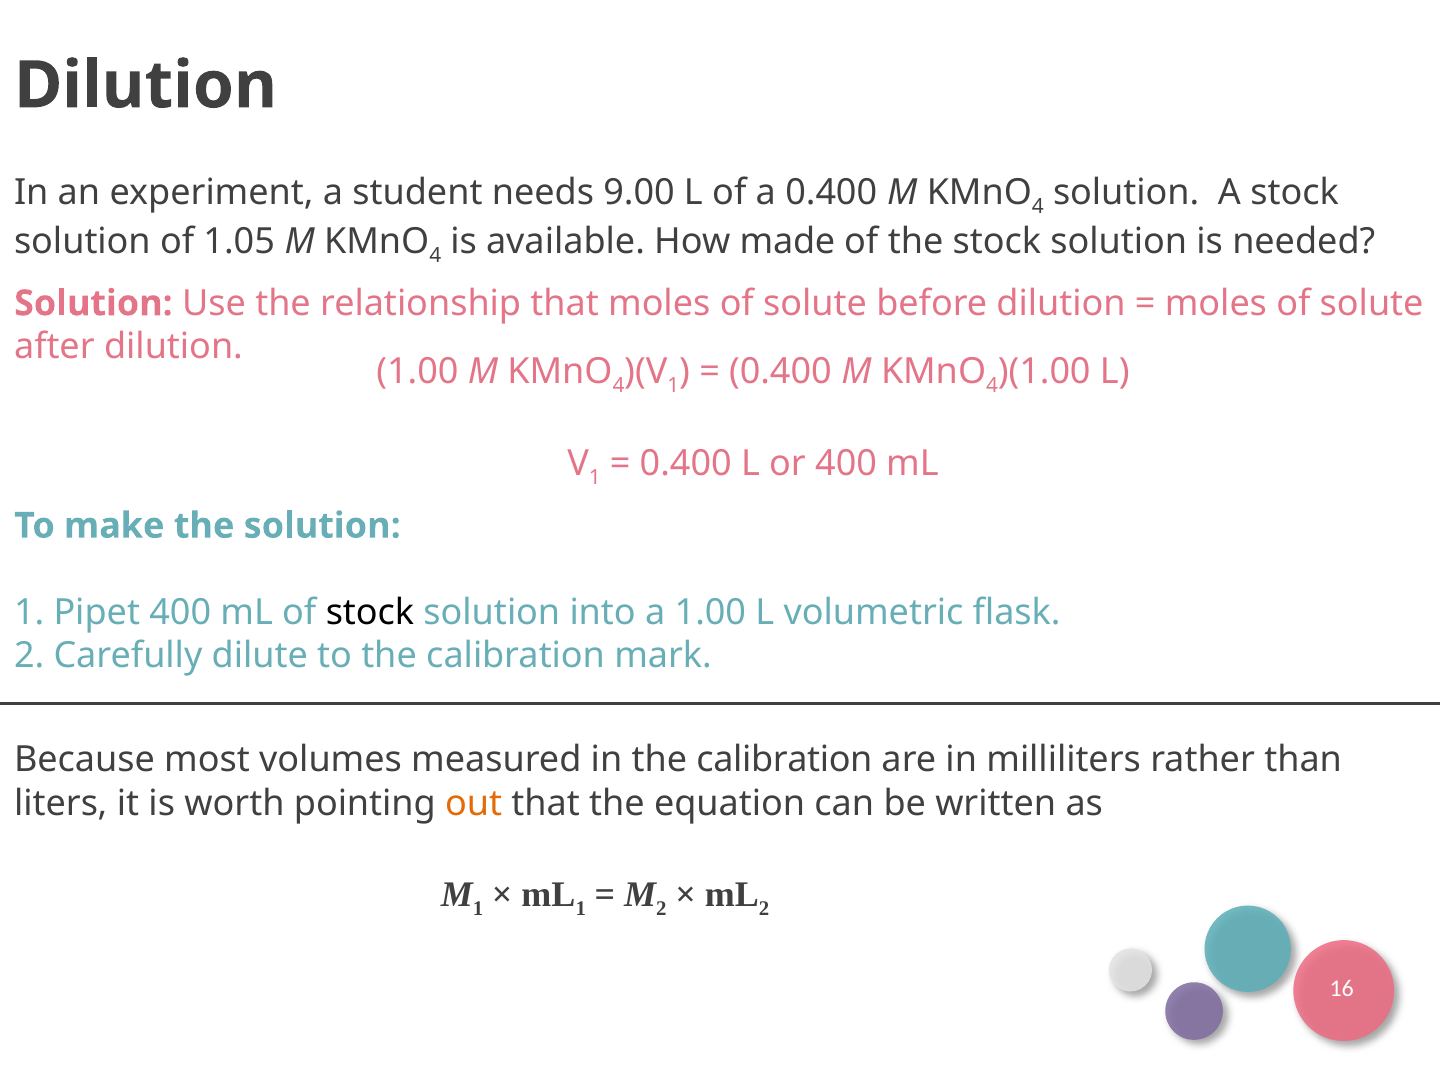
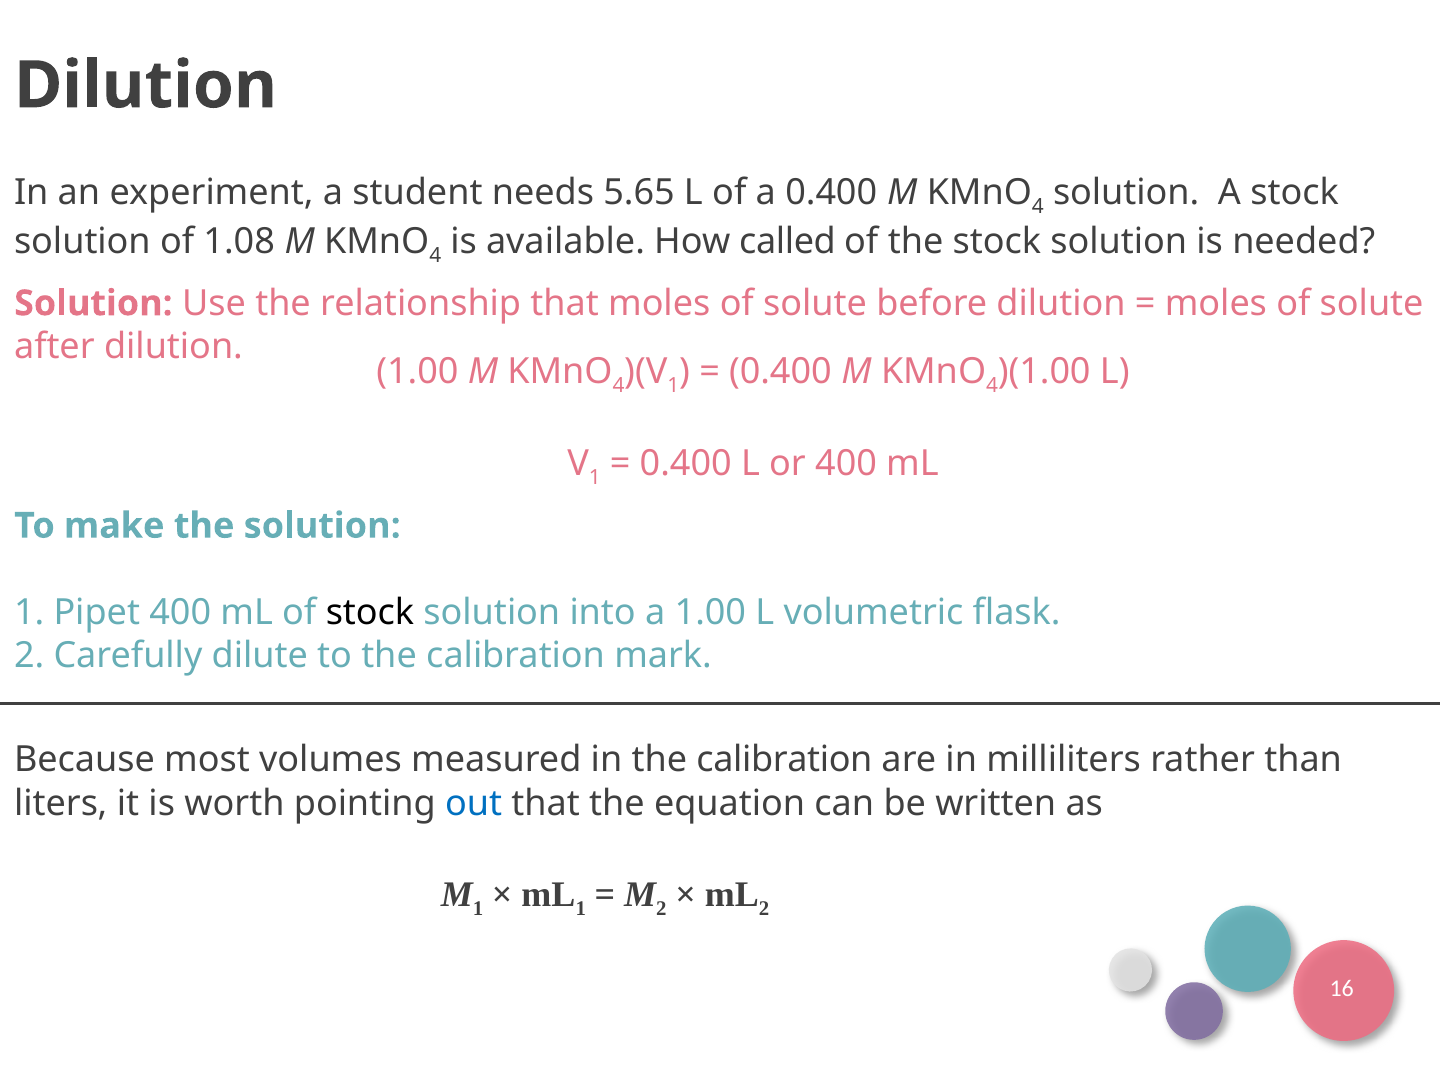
9.00: 9.00 -> 5.65 (639, 192)
1.05: 1.05 -> 1.08 (239, 241)
made: made -> called (788, 241)
out colour: orange -> blue (474, 803)
